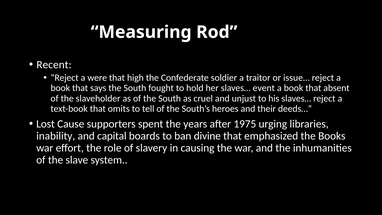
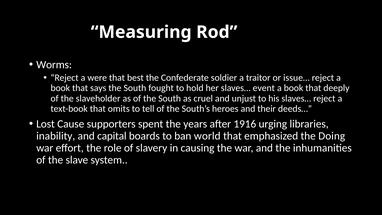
Recent: Recent -> Worms (54, 65)
high: high -> best (135, 78)
absent: absent -> deeply (336, 88)
1975: 1975 -> 1916 (245, 124)
divine: divine -> world (207, 136)
Books: Books -> Doing (332, 136)
